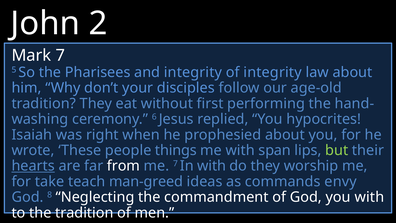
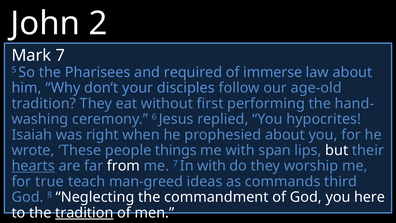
and integrity: integrity -> required (193, 72)
of integrity: integrity -> immerse (273, 72)
but colour: light green -> white (337, 150)
take: take -> true (50, 181)
envy: envy -> third (341, 181)
you with: with -> here (370, 197)
tradition underline: none -> present (84, 213)
